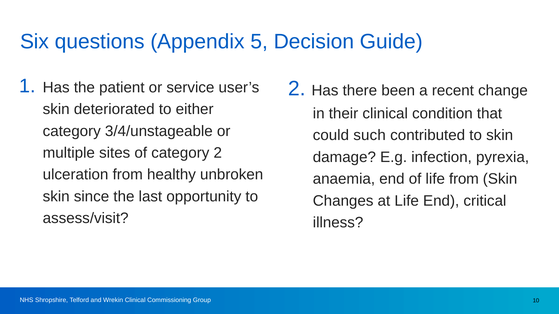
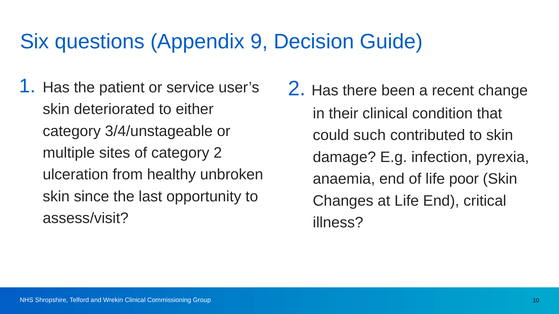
5: 5 -> 9 (259, 42)
life from: from -> poor (464, 179)
